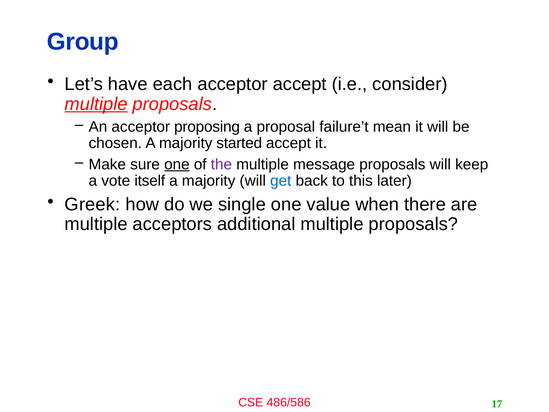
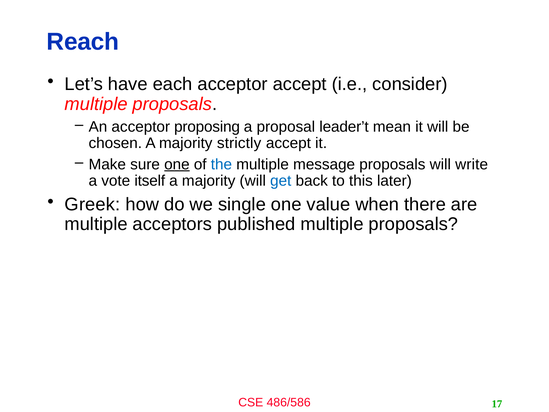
Group: Group -> Reach (83, 42)
multiple underline: present -> none (96, 104)
failure’t: failure’t -> leader’t (344, 127)
started: started -> strictly (239, 143)
the colour: purple -> blue (221, 164)
keep: keep -> write (472, 164)
additional: additional -> published (256, 224)
